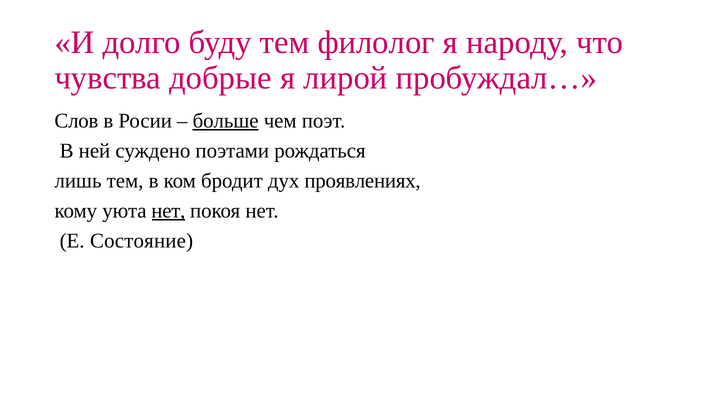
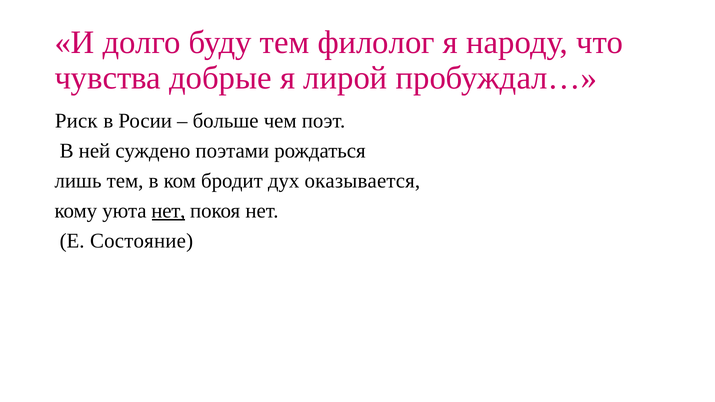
Слов: Слов -> Риск (76, 121)
больше underline: present -> none (226, 121)
проявлениях: проявлениях -> оказывается (362, 181)
